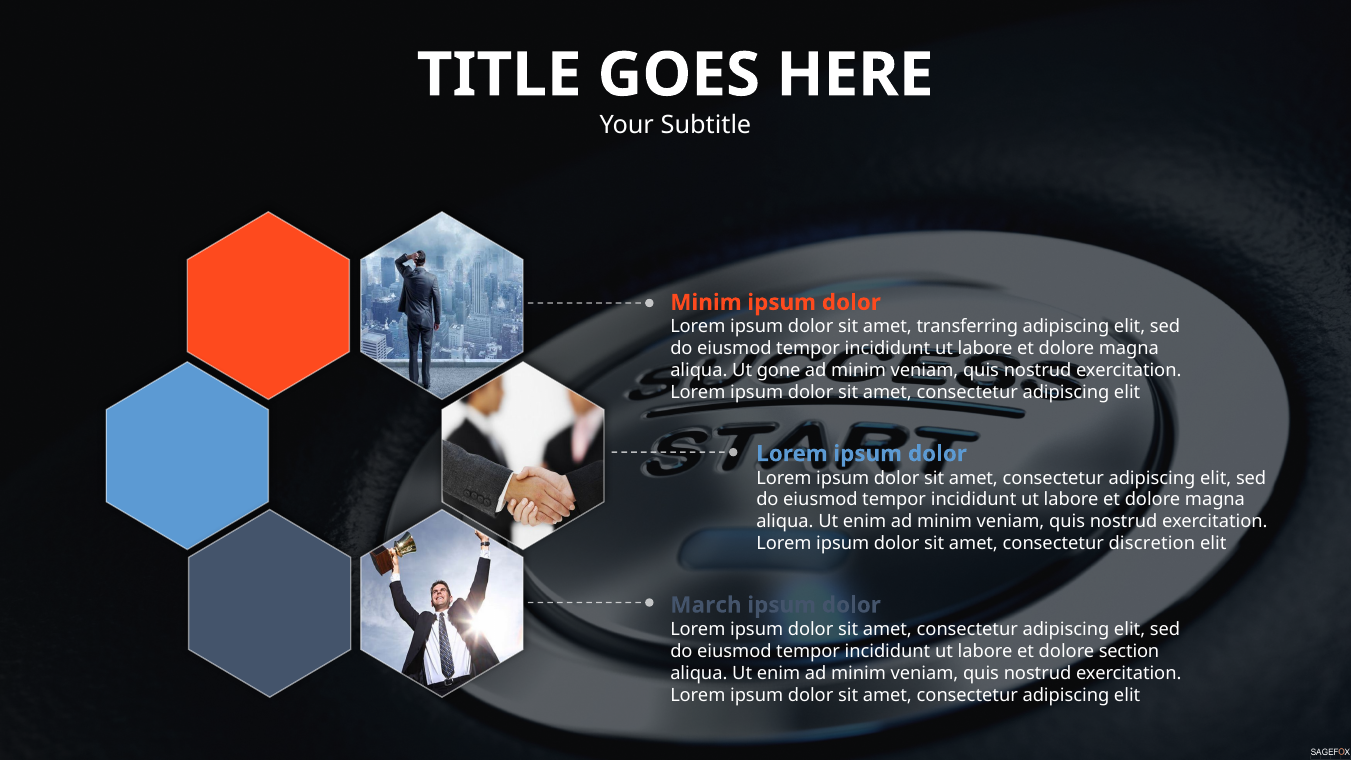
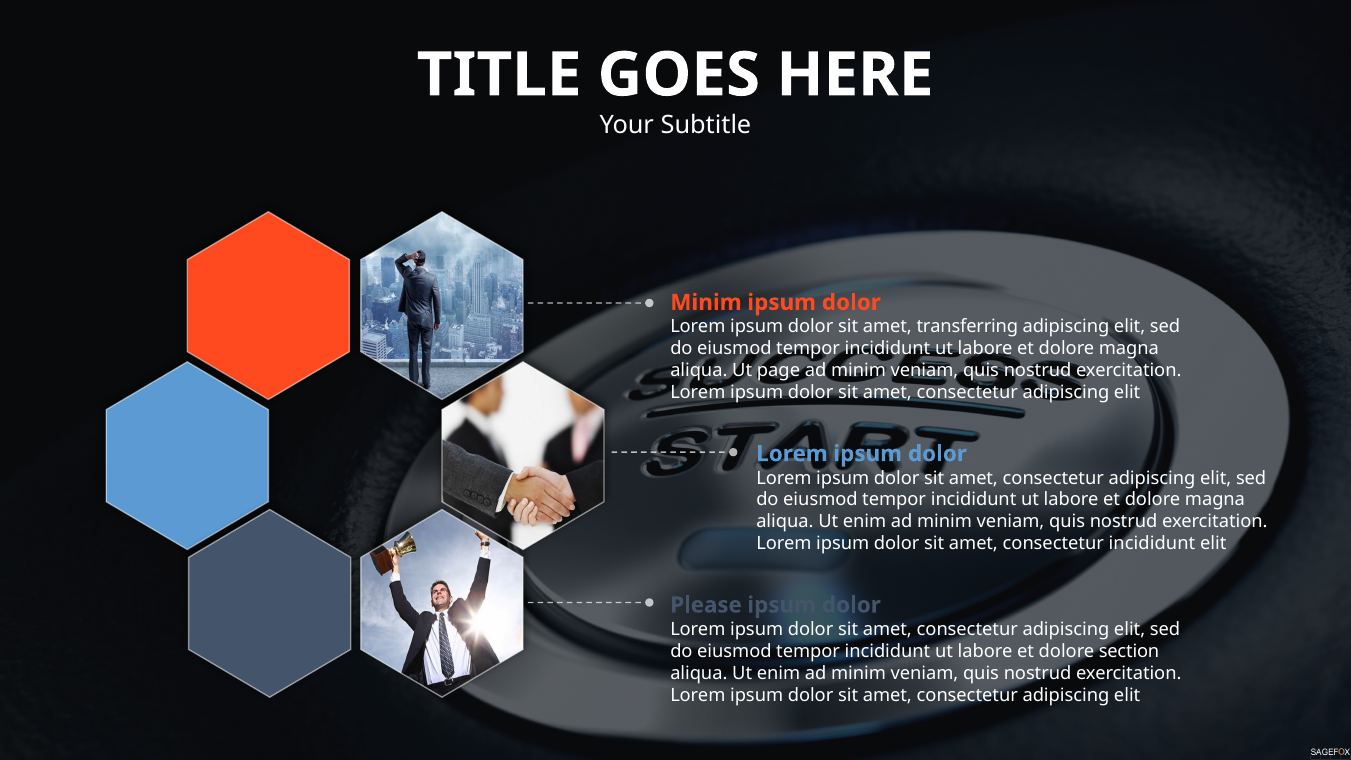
gone: gone -> page (779, 371)
consectetur discretion: discretion -> incididunt (1152, 544)
March: March -> Please (706, 605)
